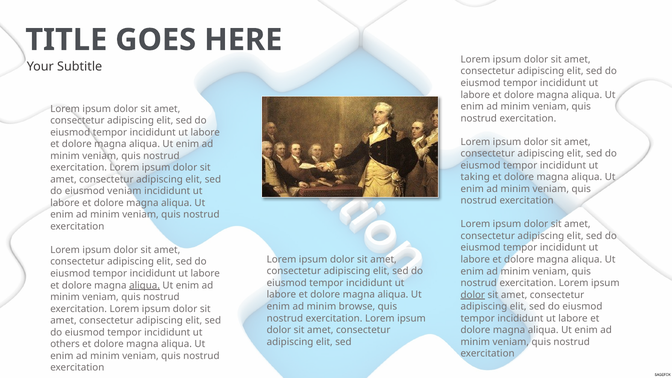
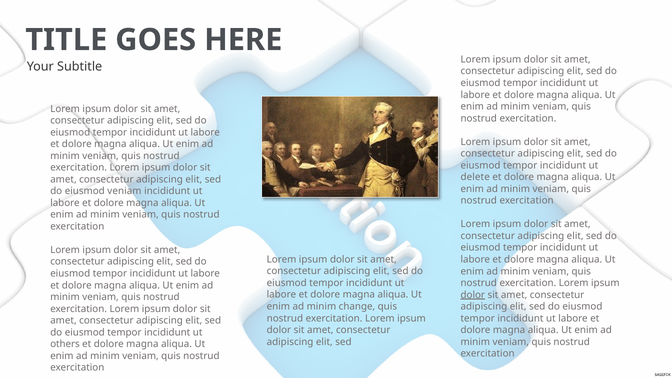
taking: taking -> delete (475, 177)
aliqua underline: present -> none (145, 285)
browse: browse -> change (357, 307)
